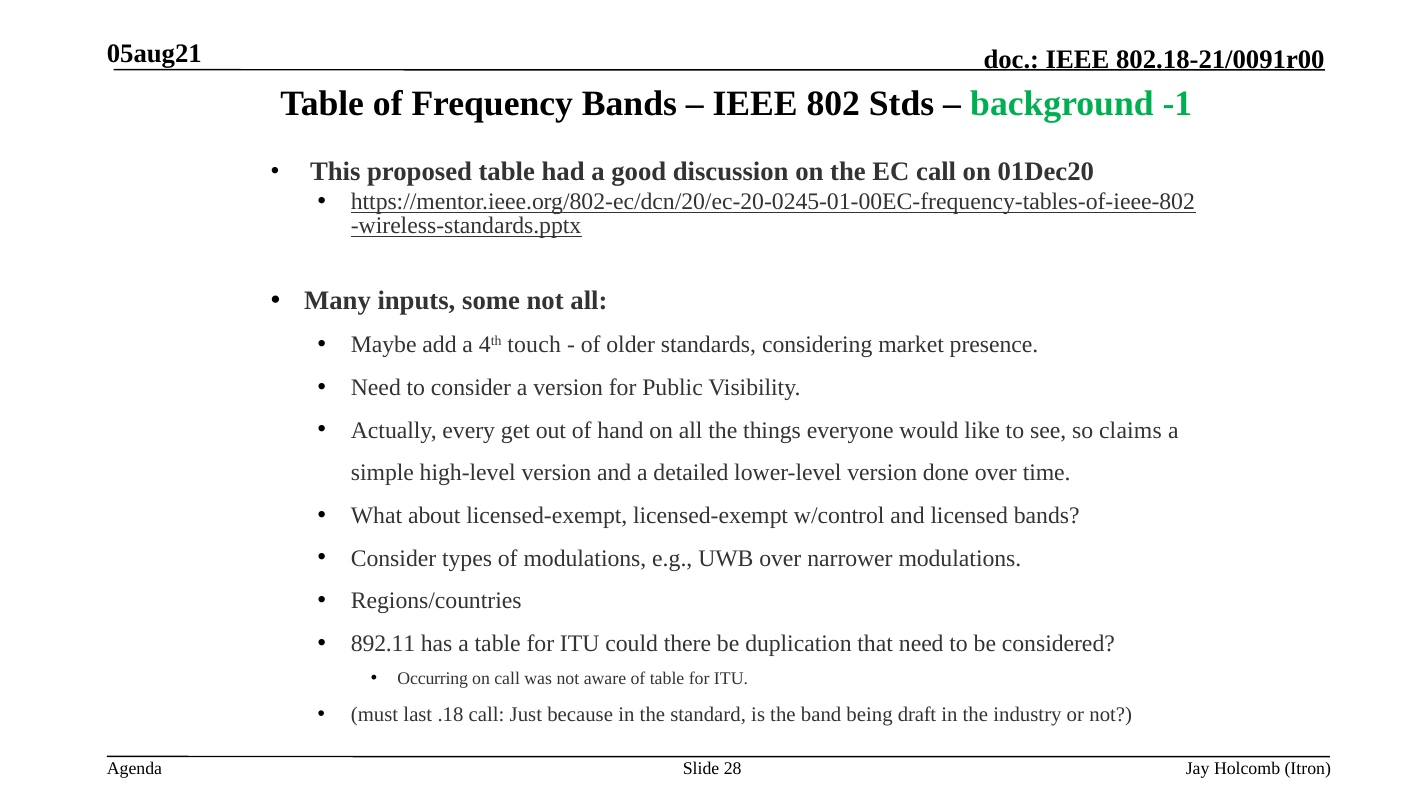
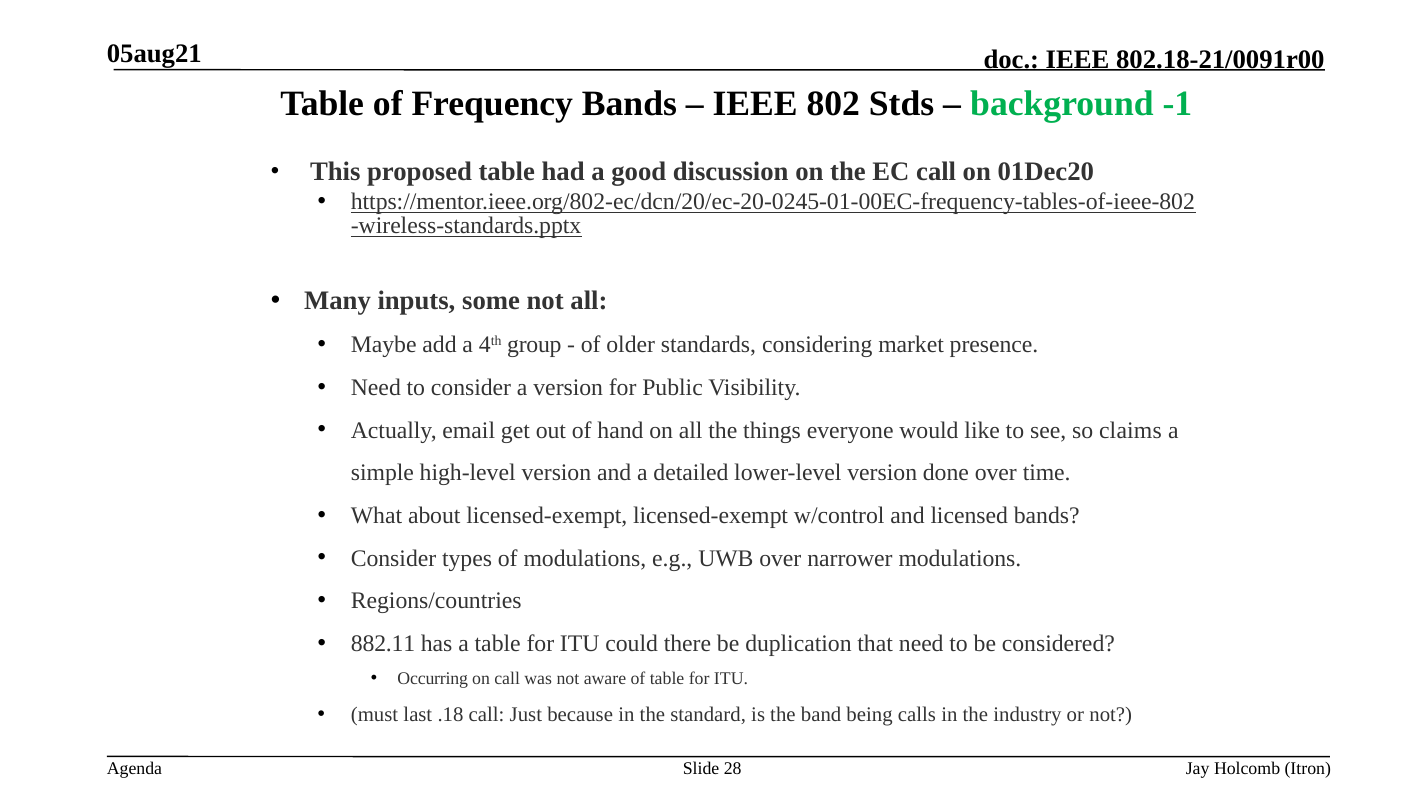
touch: touch -> group (534, 345)
every: every -> email (469, 431)
892.11: 892.11 -> 882.11 (383, 644)
draft: draft -> calls (917, 715)
